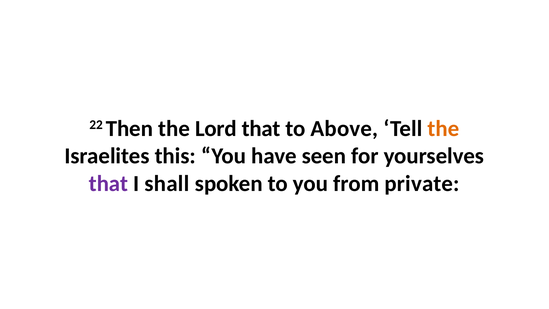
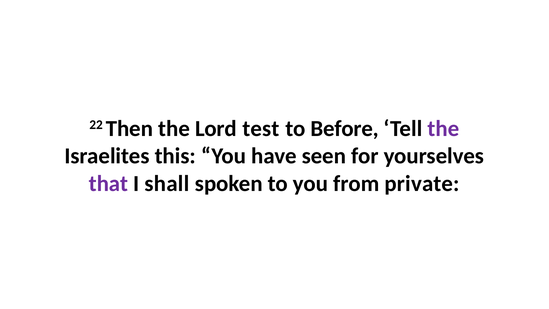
Lord that: that -> test (261, 129)
Above: Above -> Before (345, 129)
the colour: orange -> purple (443, 129)
